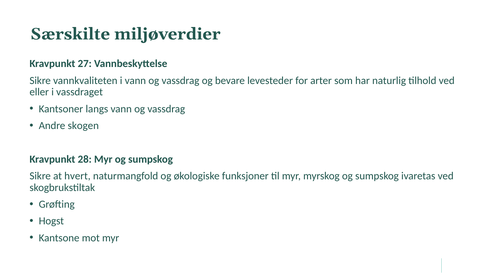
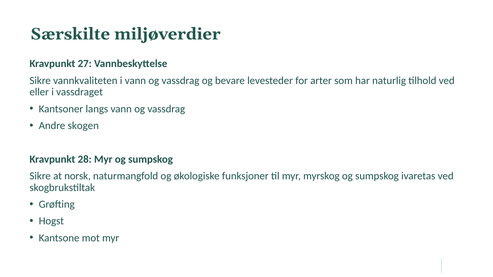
hvert: hvert -> norsk (78, 176)
